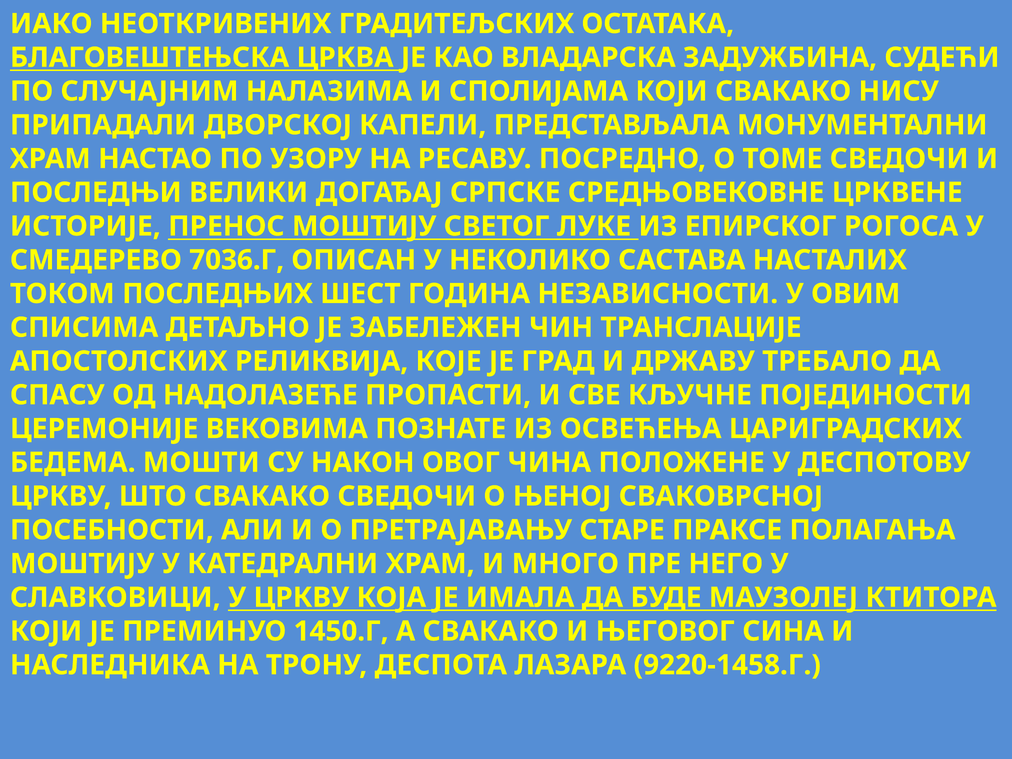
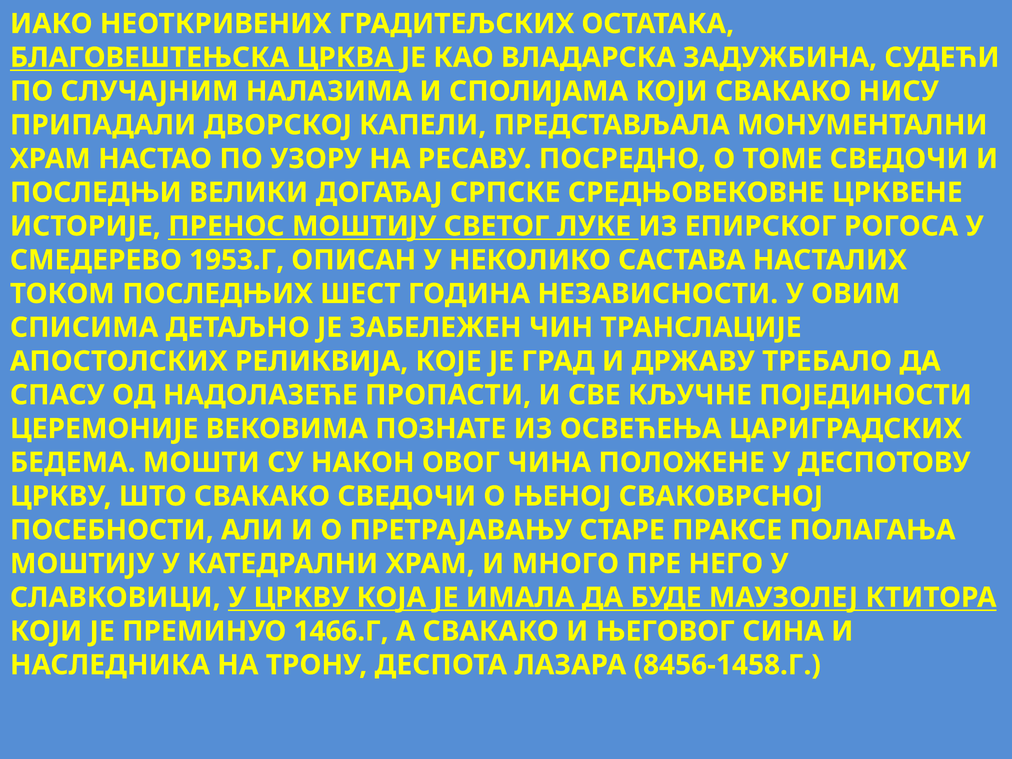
7036.Г: 7036.Г -> 1953.Г (237, 260)
1450.Г: 1450.Г -> 1466.Г (341, 631)
9220-1458.Г: 9220-1458.Г -> 8456-1458.Г (727, 665)
